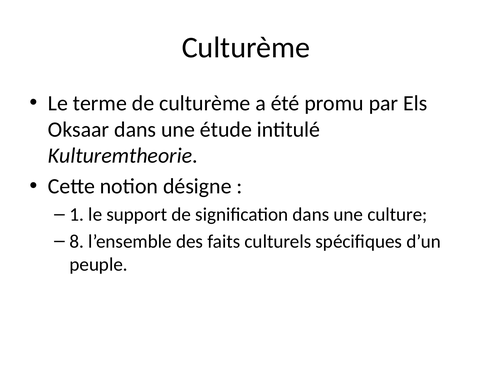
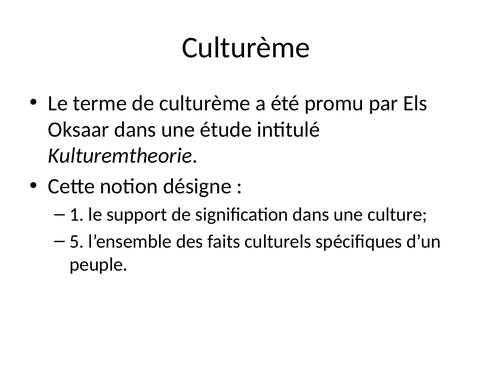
8: 8 -> 5 (77, 241)
